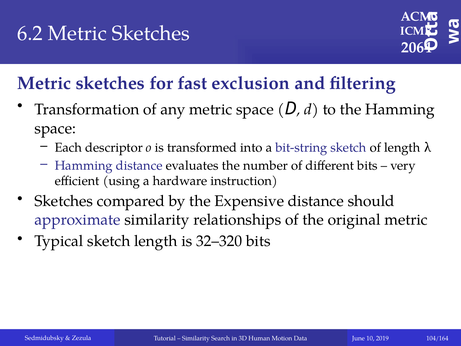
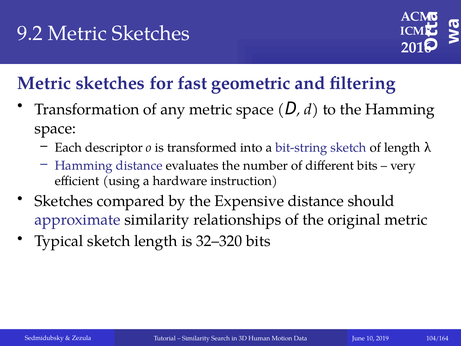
6.2: 6.2 -> 9.2 (30, 33)
2064: 2064 -> 2016 (417, 48)
exclusion: exclusion -> geometric (251, 83)
